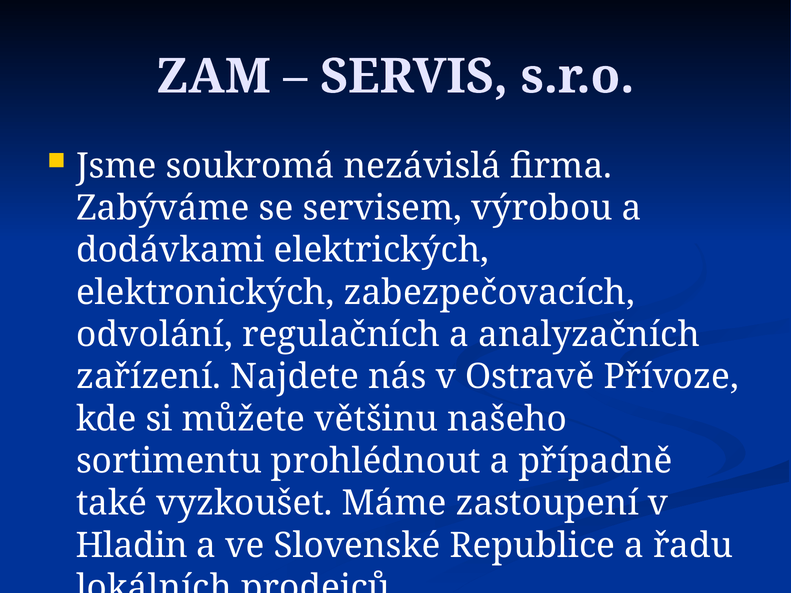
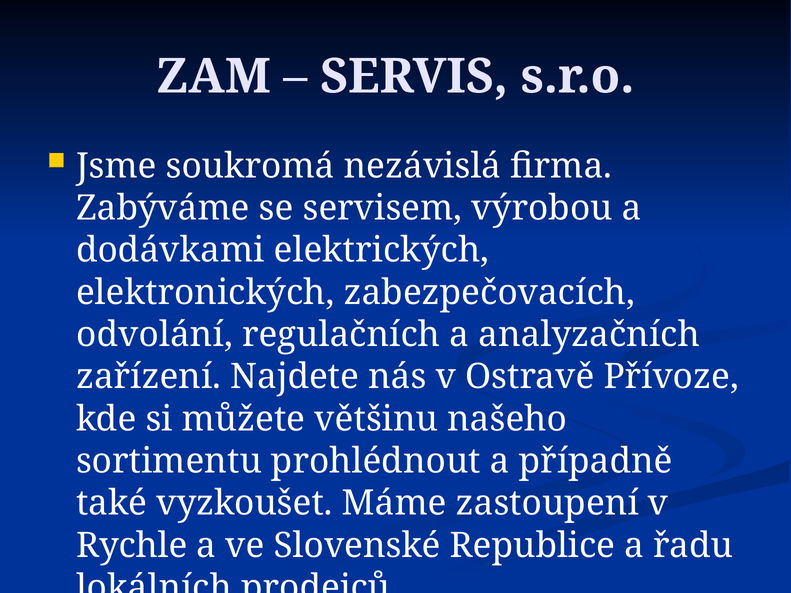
Hladin: Hladin -> Rychle (132, 546)
